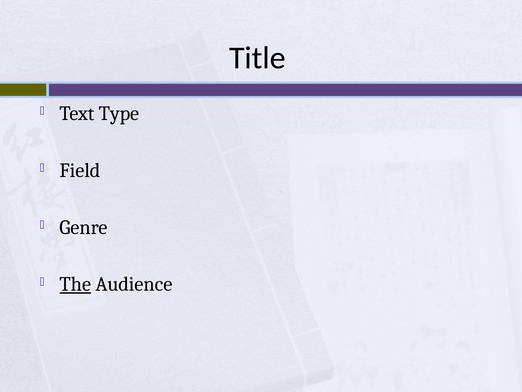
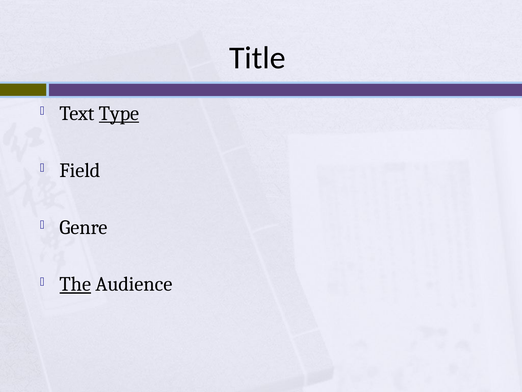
Type underline: none -> present (119, 113)
